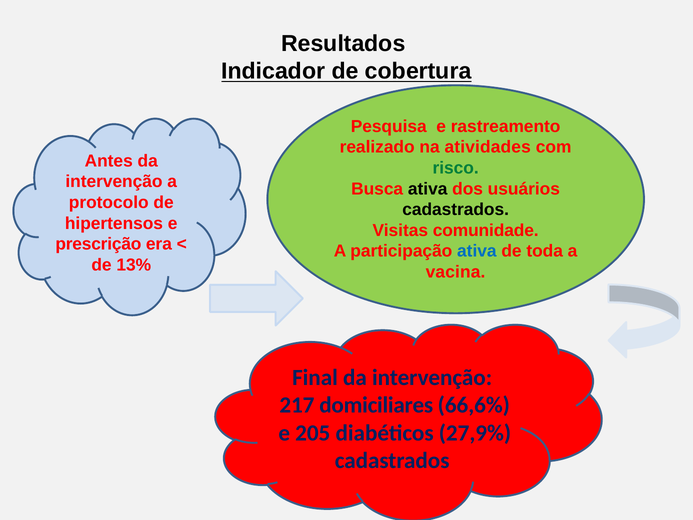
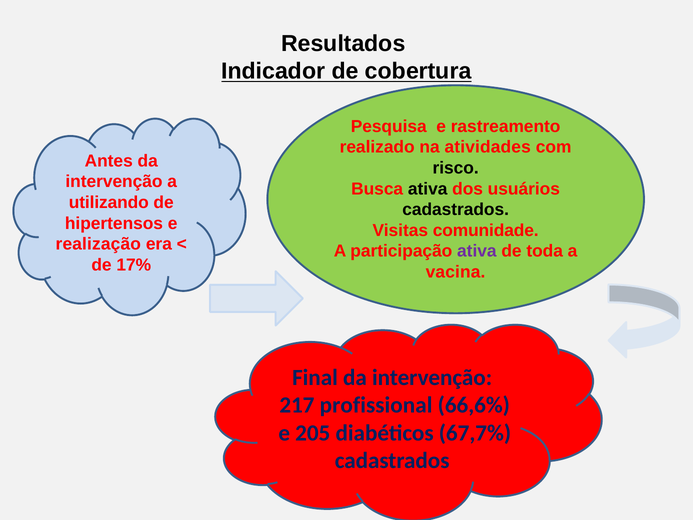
risco colour: green -> black (456, 168)
protocolo: protocolo -> utilizando (109, 202)
prescrição: prescrição -> realização (98, 244)
ativa colour: blue -> purple (477, 251)
13%: 13% -> 17% (134, 265)
domiciliares: domiciliares -> profissional (376, 405)
27,9%: 27,9% -> 67,7% (475, 433)
